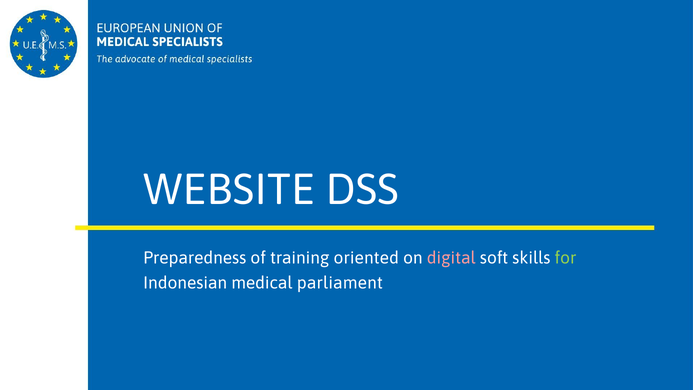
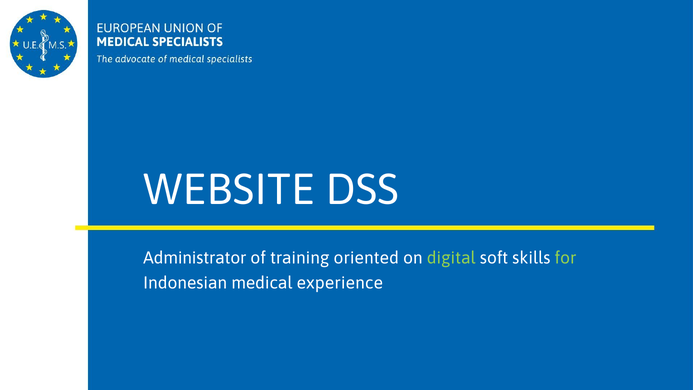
Preparedness: Preparedness -> Administrator (195, 258)
digital colour: pink -> light green (451, 258)
parliament: parliament -> experience (340, 283)
